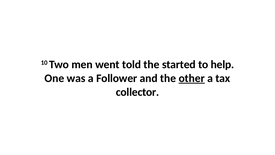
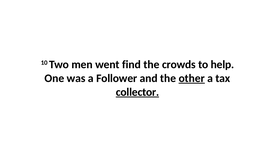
told: told -> find (132, 64)
started: started -> crowds (179, 64)
collector underline: none -> present (138, 92)
